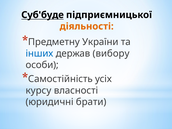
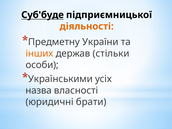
інших colour: blue -> orange (39, 53)
вибору: вибору -> стільки (111, 53)
Самостійність: Самостійність -> Українськими (60, 79)
курсу: курсу -> назва (39, 90)
